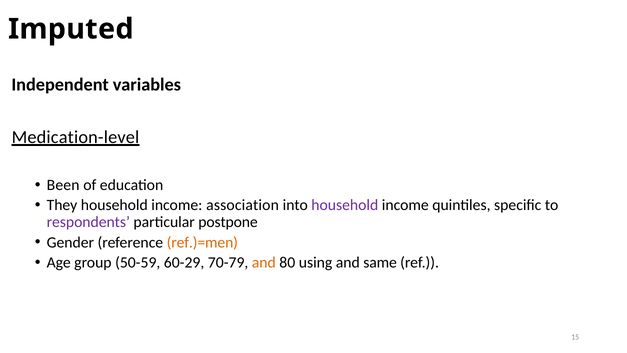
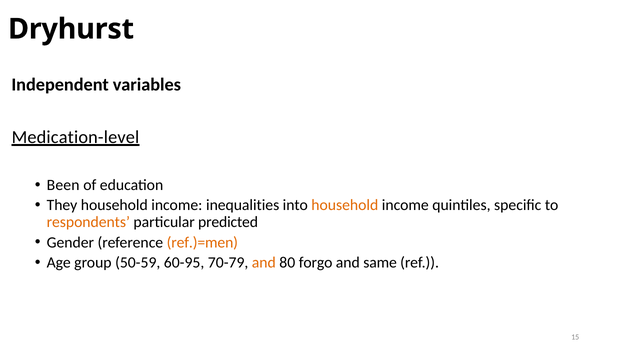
Imputed: Imputed -> Dryhurst (71, 29)
association: association -> inequalities (243, 205)
household colour: purple -> orange (345, 205)
respondents colour: purple -> orange (88, 222)
postpone: postpone -> predicted (228, 222)
60-29: 60-29 -> 60-95 (184, 262)
using: using -> forgo (316, 262)
